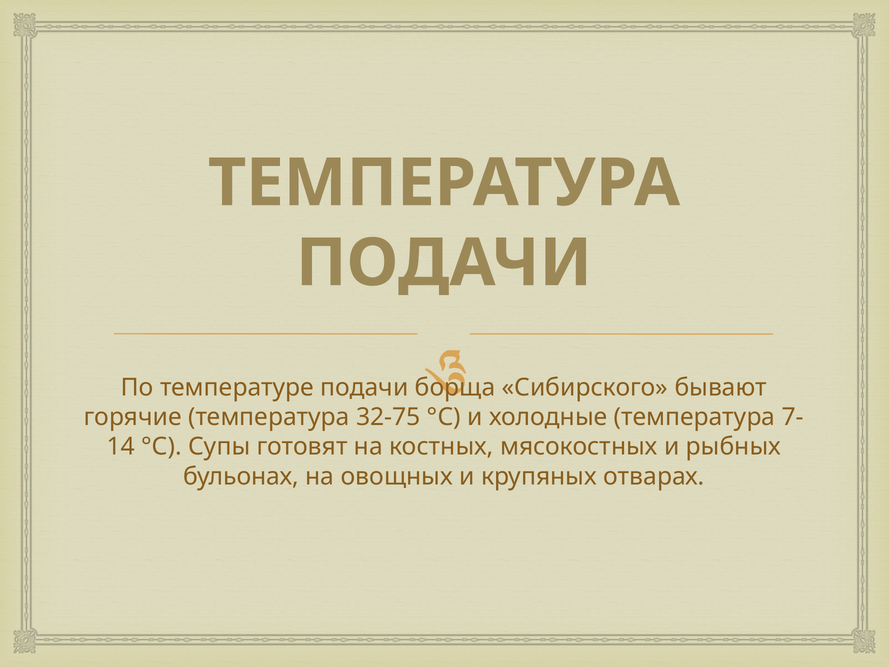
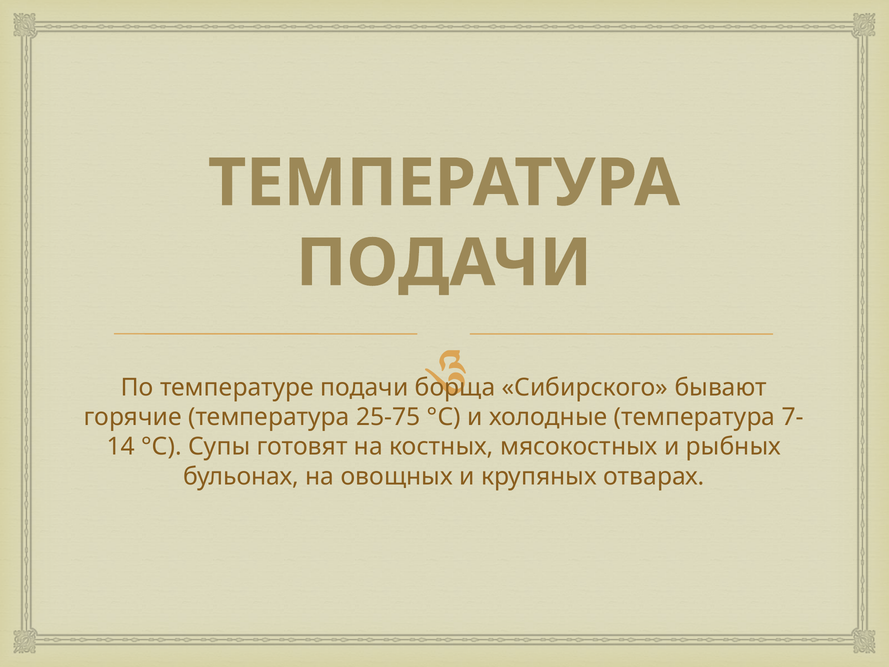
32-75: 32-75 -> 25-75 (388, 417)
